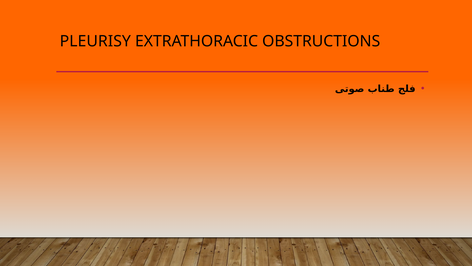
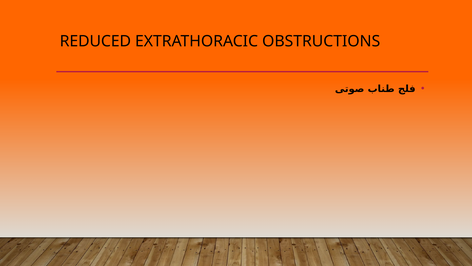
PLEURISY: PLEURISY -> REDUCED (95, 41)
